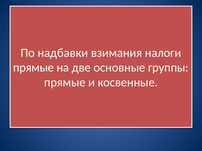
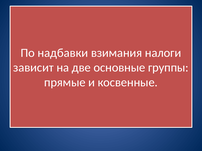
прямые: прямые -> зависит (33, 68)
